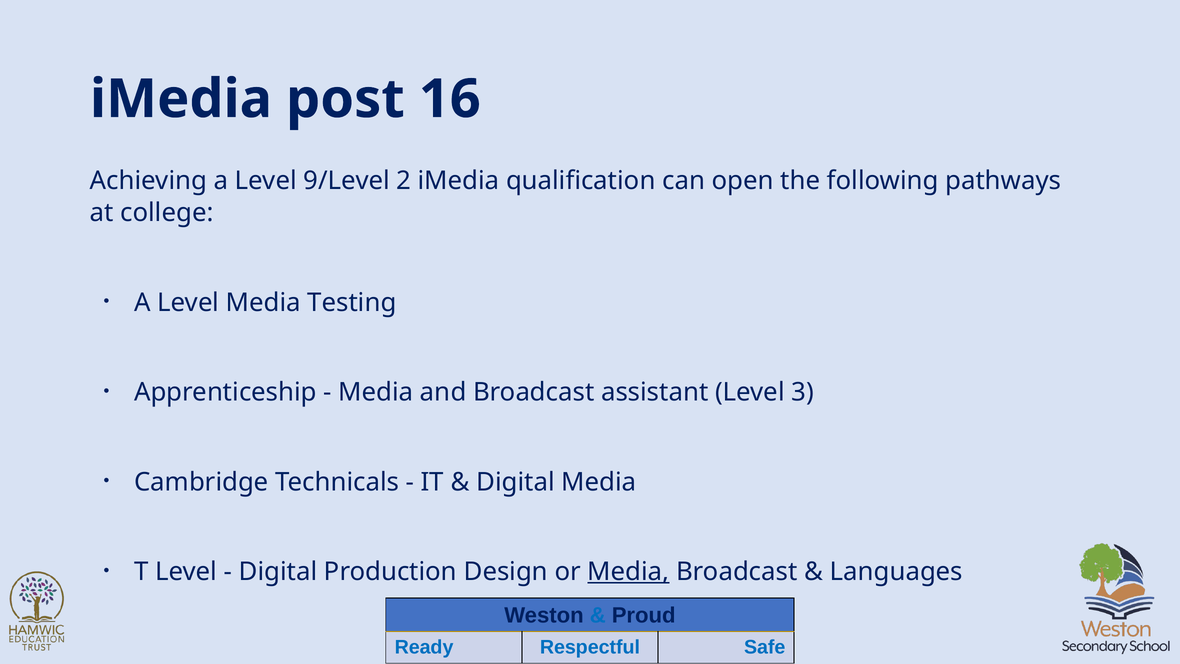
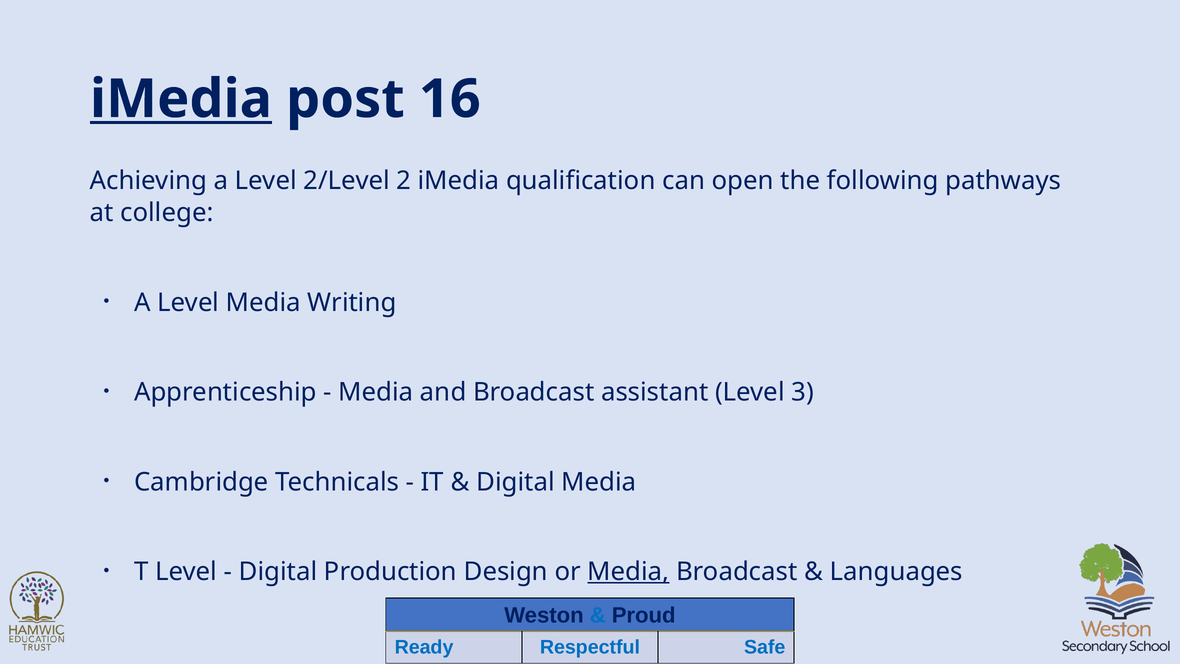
iMedia underline: none -> present (181, 99)
9/Level: 9/Level -> 2/Level (347, 181)
Testing: Testing -> Writing (352, 302)
